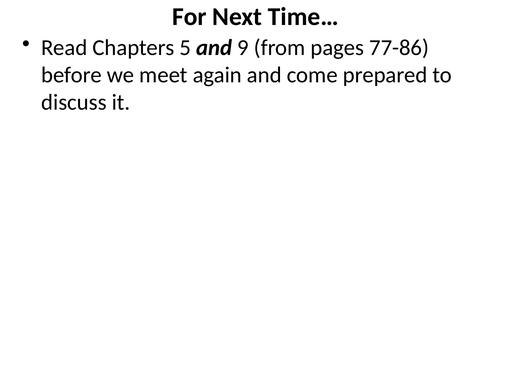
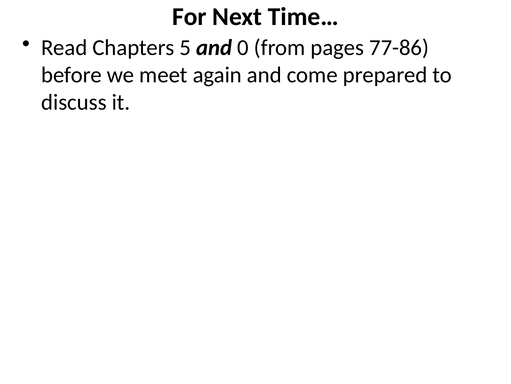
9: 9 -> 0 (243, 48)
